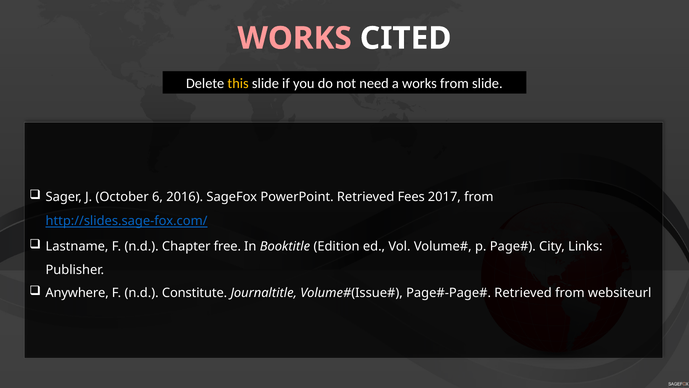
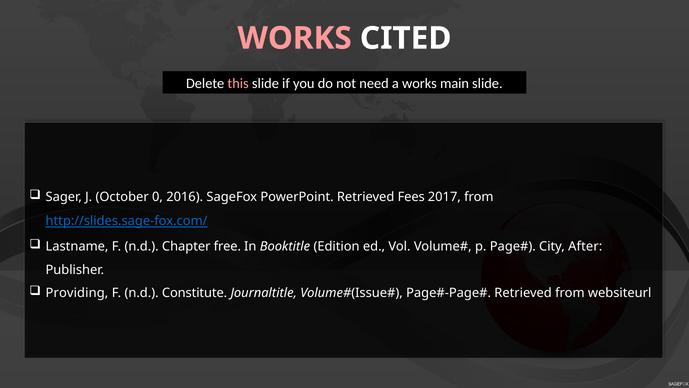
this colour: yellow -> pink (238, 83)
works from: from -> main (455, 83)
6: 6 -> 0 (158, 197)
Links: Links -> After (585, 246)
Anywhere: Anywhere -> Providing (77, 293)
